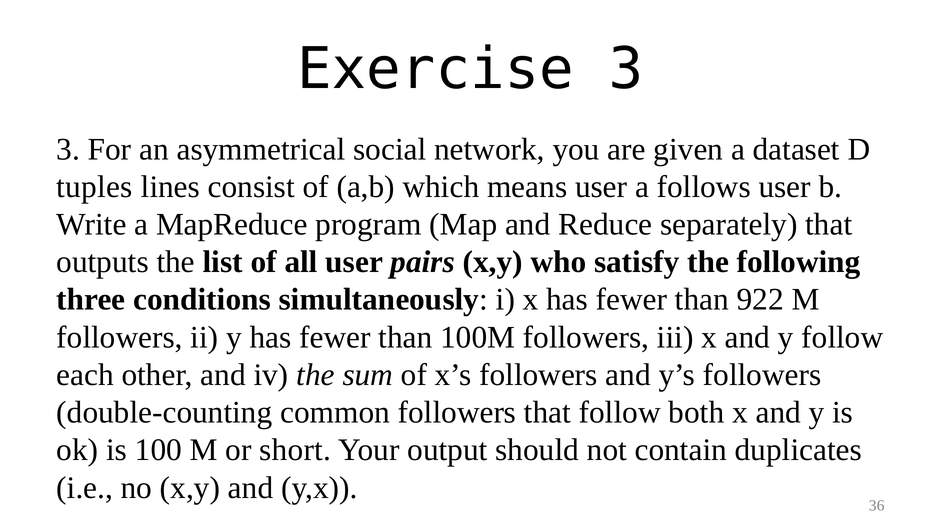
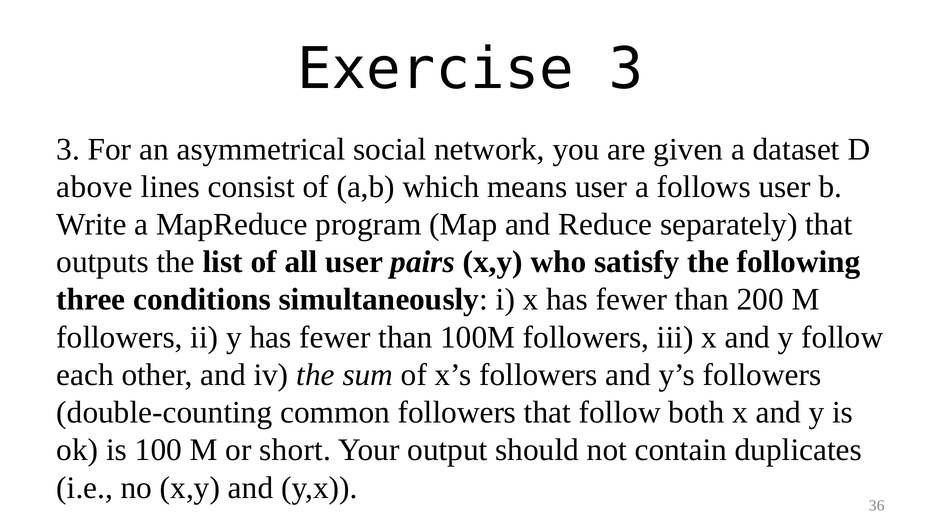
tuples: tuples -> above (95, 187)
922: 922 -> 200 (760, 300)
